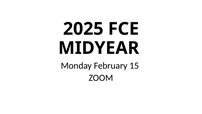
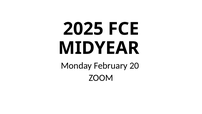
15: 15 -> 20 (134, 65)
